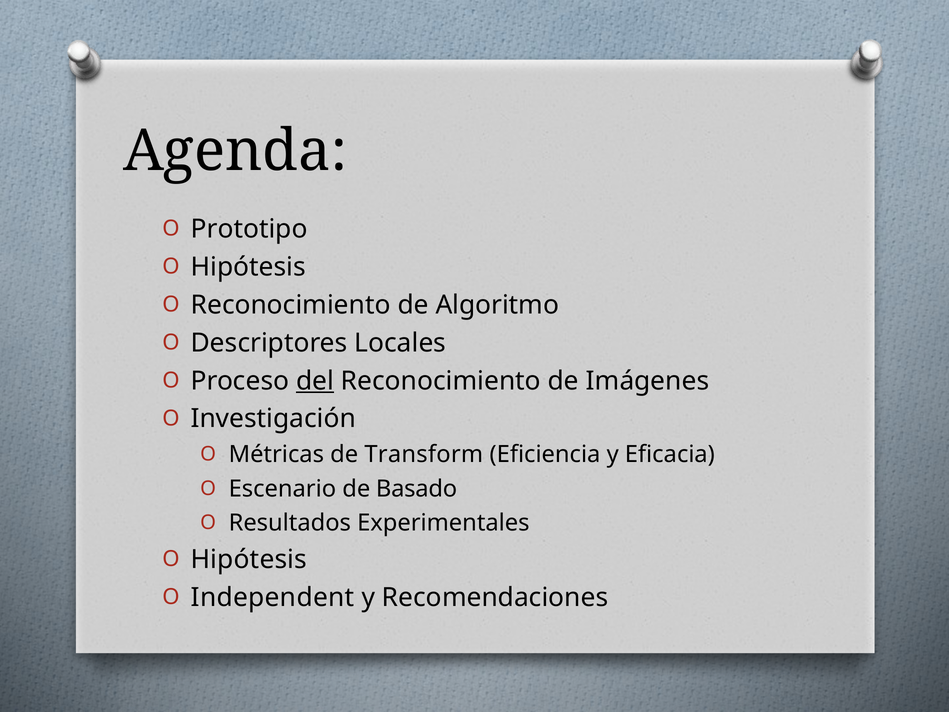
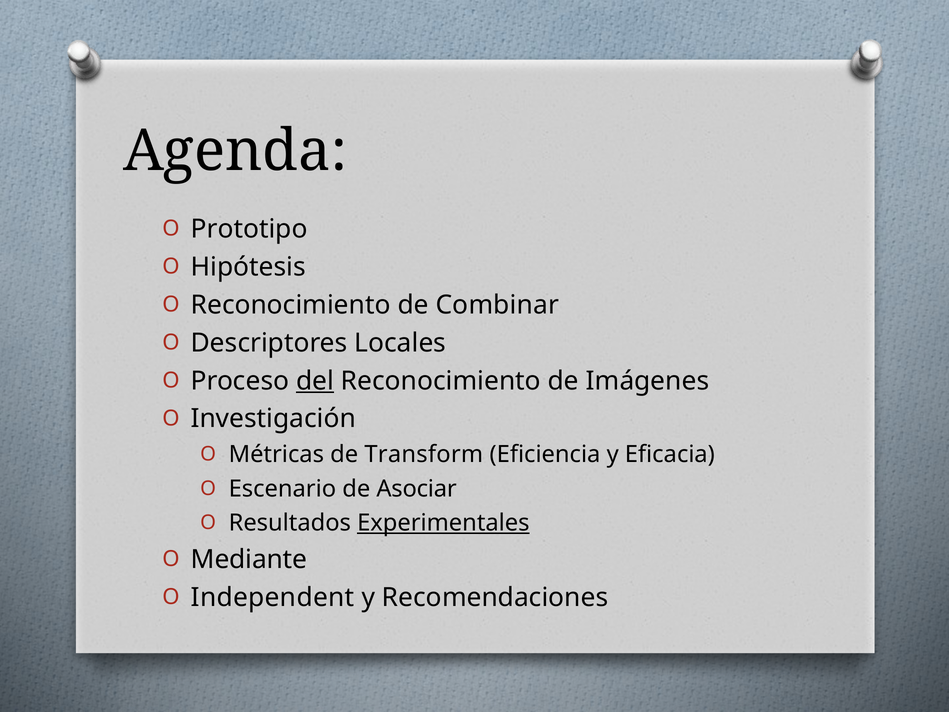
Algoritmo: Algoritmo -> Combinar (497, 305)
Basado: Basado -> Asociar (417, 489)
Experimentales underline: none -> present (443, 523)
Hipótesis: Hipótesis -> Mediante (249, 559)
